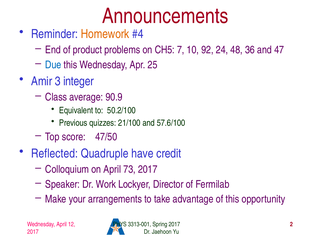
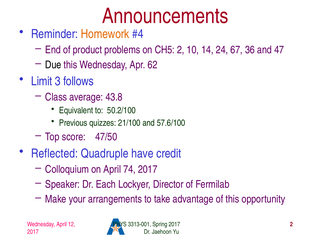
CH5 7: 7 -> 2 (181, 50)
92: 92 -> 14 (207, 50)
48: 48 -> 67 (237, 50)
Due colour: blue -> black (53, 65)
25: 25 -> 62 (153, 65)
Amir: Amir -> Limit (42, 81)
integer: integer -> follows (78, 81)
90.9: 90.9 -> 43.8 (114, 97)
73: 73 -> 74 (129, 169)
Work: Work -> Each (106, 184)
